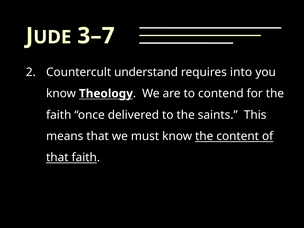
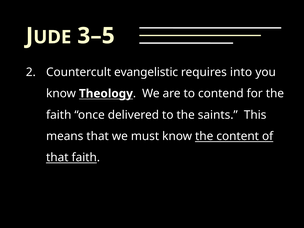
3–7: 3–7 -> 3–5 (96, 36)
understand: understand -> evangelistic (146, 72)
